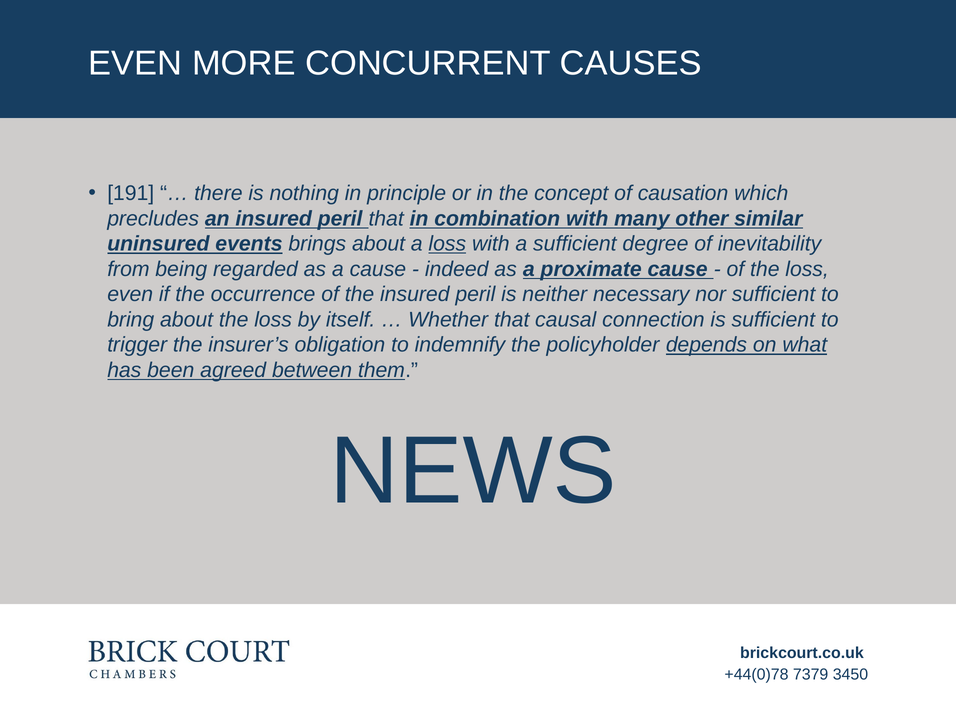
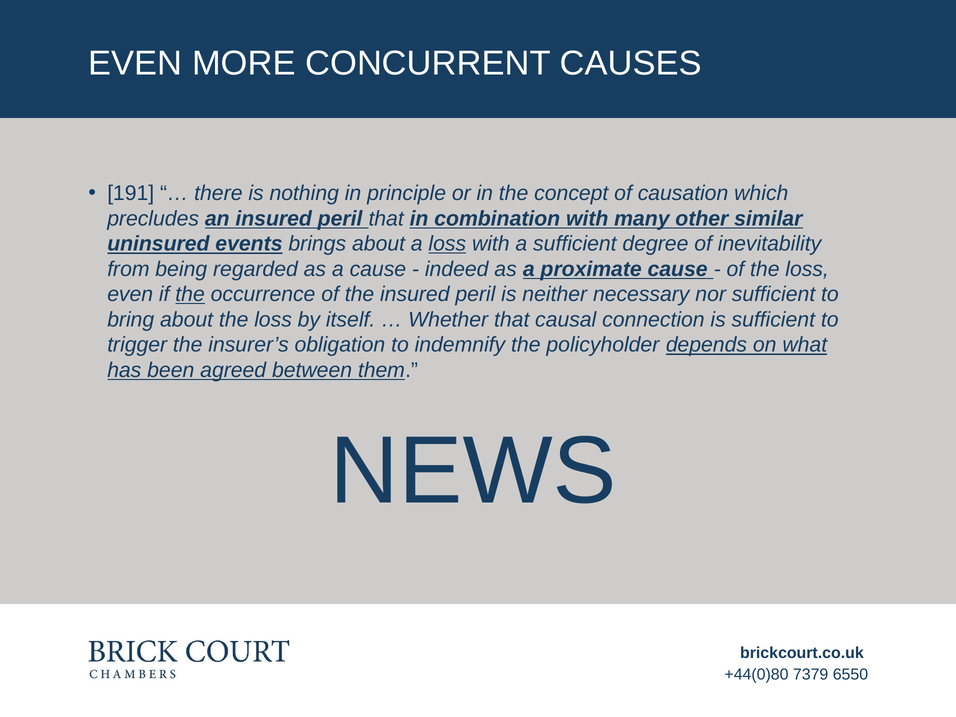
the underline: none -> present (190, 294)
+44(0)78: +44(0)78 -> +44(0)80 (757, 674)
3450: 3450 -> 6550 (850, 674)
